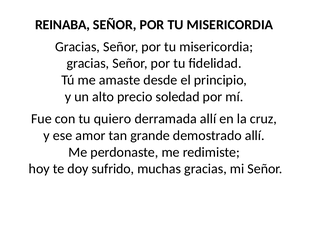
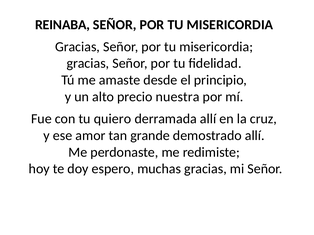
soledad: soledad -> nuestra (178, 97)
sufrido: sufrido -> espero (113, 169)
